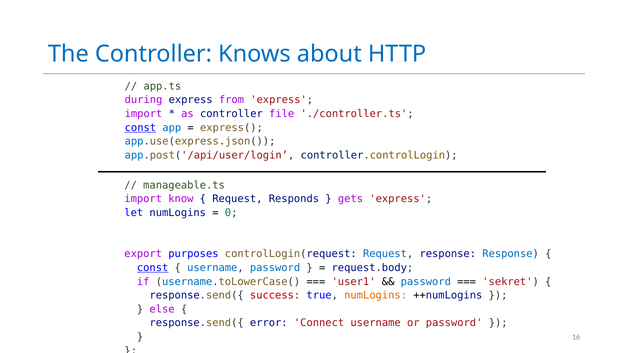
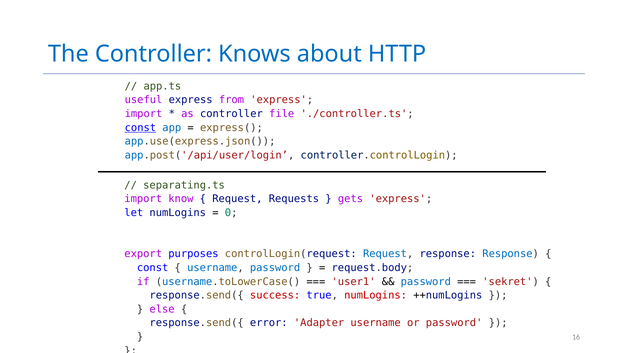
during: during -> useful (144, 100)
manageable.ts: manageable.ts -> separating.ts (184, 185)
Responds: Responds -> Requests (294, 199)
const underline: present -> none (153, 268)
numLogins colour: orange -> red (376, 296)
Connect: Connect -> Adapter (319, 323)
